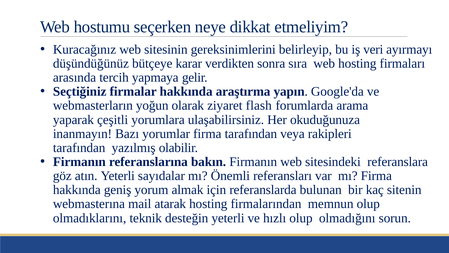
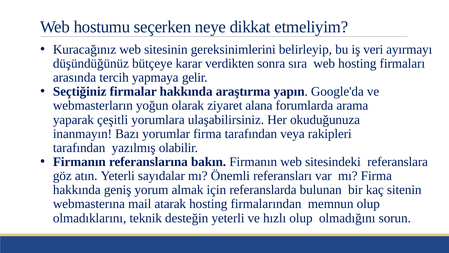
flash: flash -> alana (259, 105)
